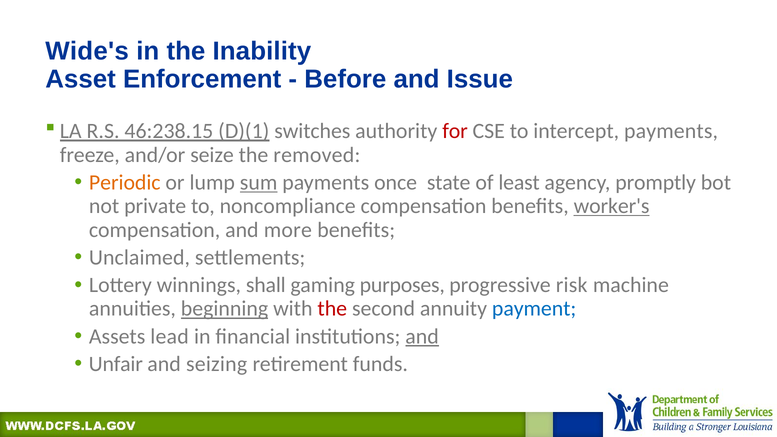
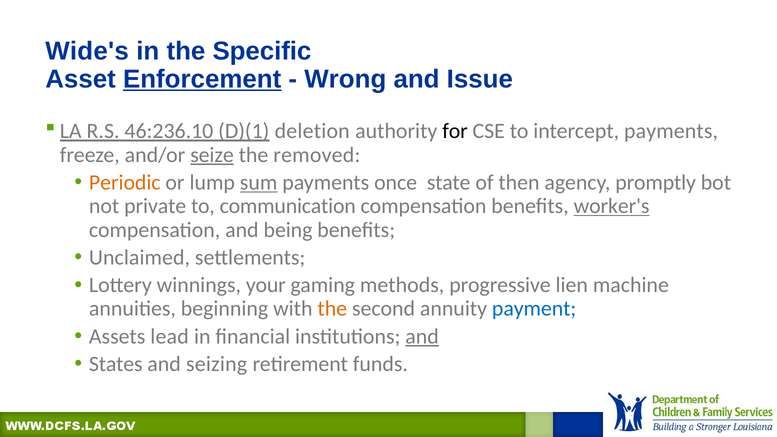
Inability: Inability -> Specific (262, 51)
Enforcement underline: none -> present (202, 79)
Before: Before -> Wrong (345, 79)
46:238.15: 46:238.15 -> 46:236.10 (169, 131)
switches: switches -> deletion (312, 131)
for colour: red -> black (455, 131)
seize underline: none -> present (212, 155)
least: least -> then (519, 183)
noncompliance: noncompliance -> communication (288, 206)
more: more -> being (288, 230)
shall: shall -> your (266, 285)
purposes: purposes -> methods (402, 285)
risk: risk -> lien (572, 285)
beginning underline: present -> none (225, 309)
the colour: red -> orange (332, 309)
Unfair: Unfair -> States (116, 364)
